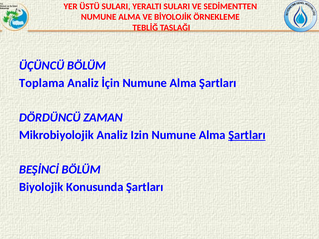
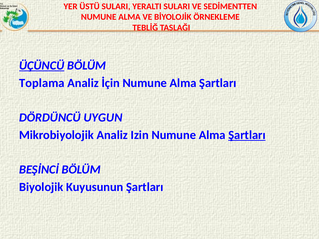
ÜÇÜNCÜ underline: none -> present (42, 66)
ZAMAN: ZAMAN -> UYGUN (103, 118)
Konusunda: Konusunda -> Kuyusunun (95, 187)
